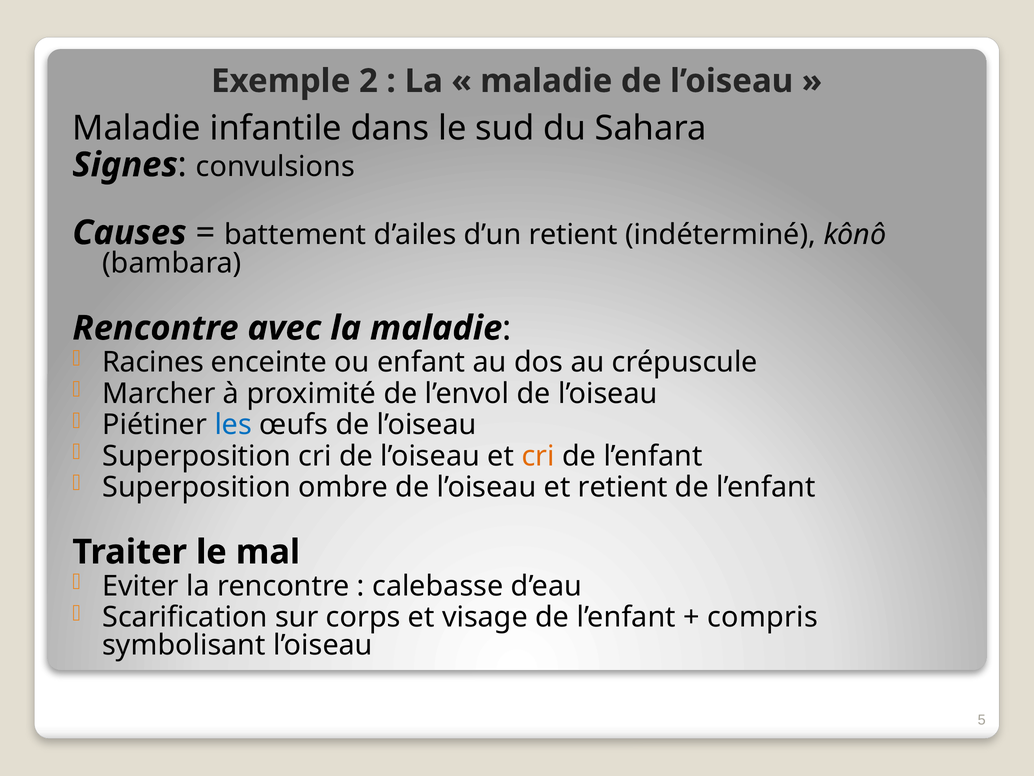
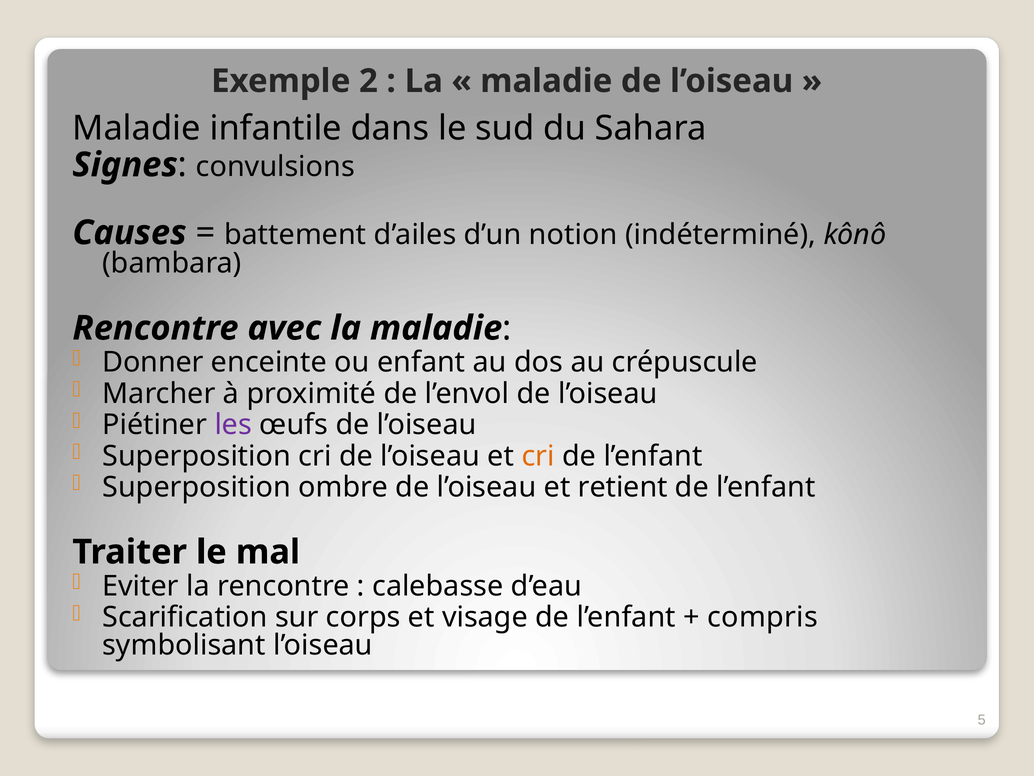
d’un retient: retient -> notion (573, 234)
Racines: Racines -> Donner (153, 362)
les colour: blue -> purple (233, 425)
